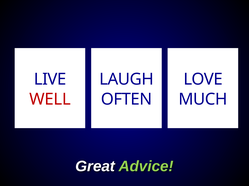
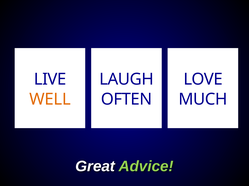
WELL colour: red -> orange (50, 100)
